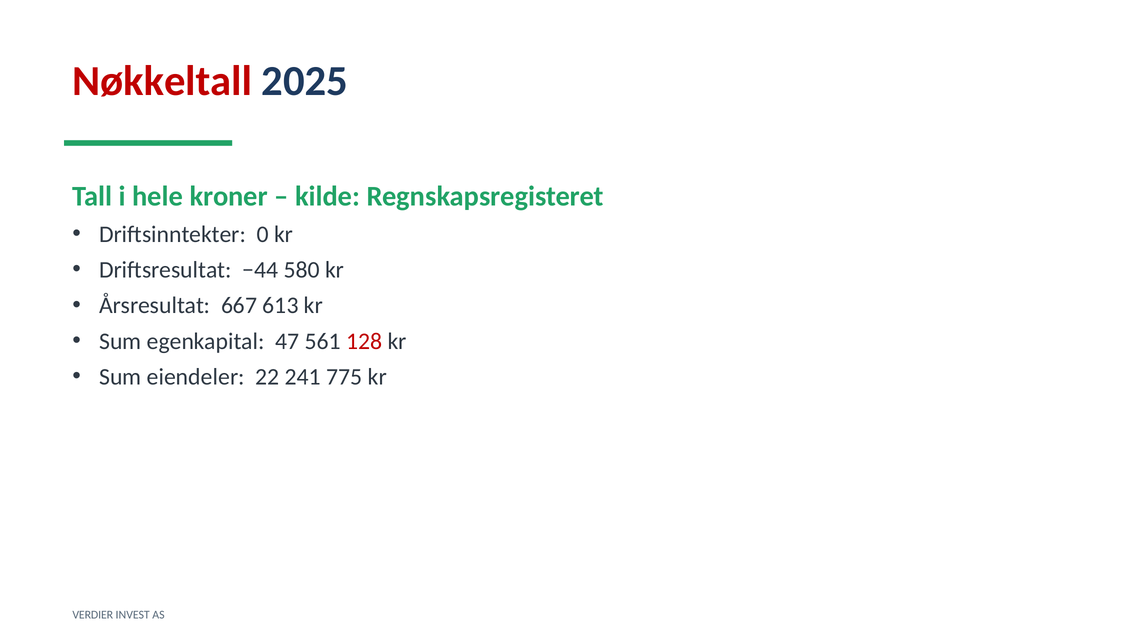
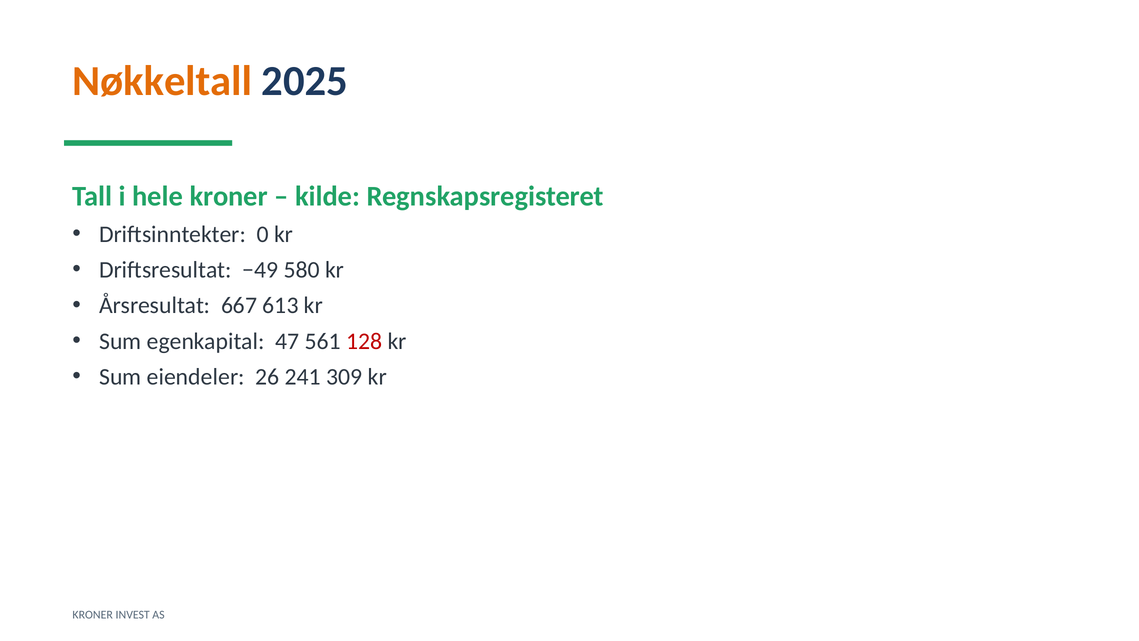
Nøkkeltall colour: red -> orange (162, 81)
−44: −44 -> −49 (260, 270)
22: 22 -> 26 (267, 377)
775: 775 -> 309 (344, 377)
VERDIER: VERDIER -> KRONER (93, 615)
